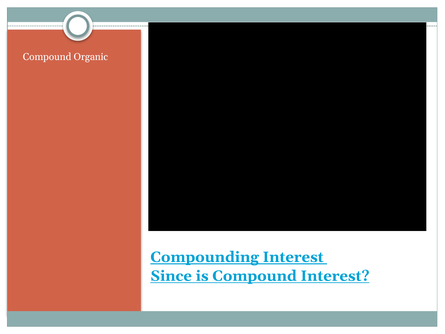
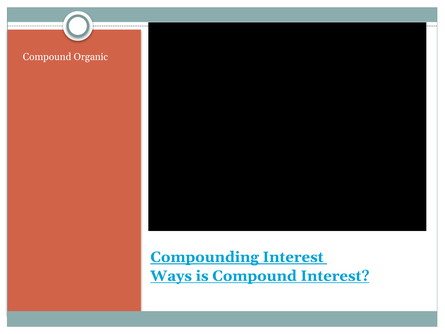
Since: Since -> Ways (171, 276)
